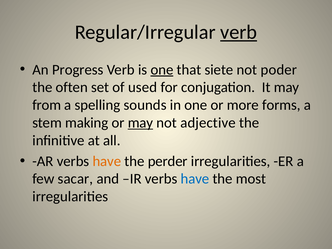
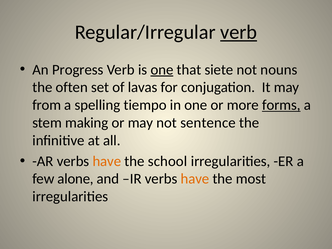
poder: poder -> nouns (279, 70)
used: used -> lavas (143, 87)
sounds: sounds -> tiempo (145, 105)
forms underline: none -> present (281, 105)
may underline: present -> none (140, 123)
adjective: adjective -> sentence (208, 123)
perder: perder -> school (168, 161)
sacar: sacar -> alone (76, 179)
have colour: blue -> orange (195, 179)
